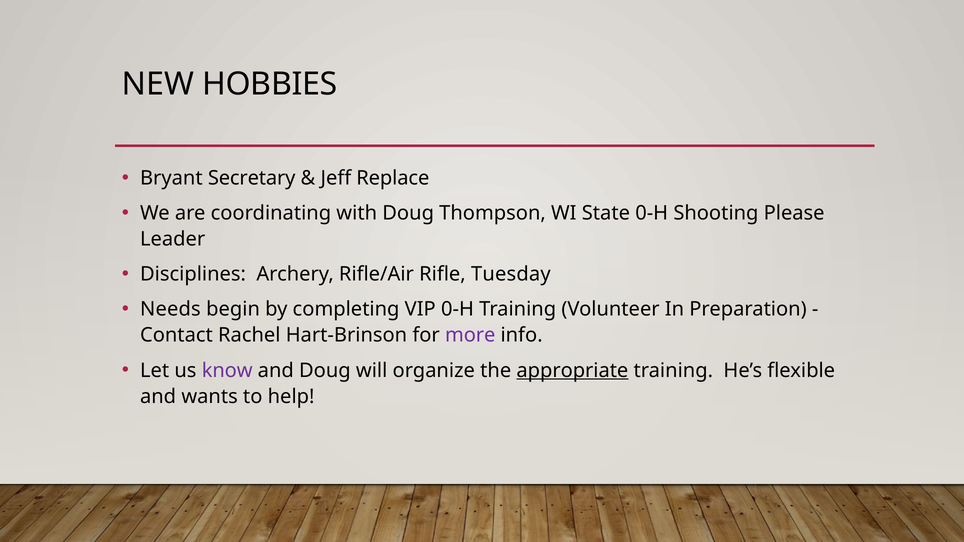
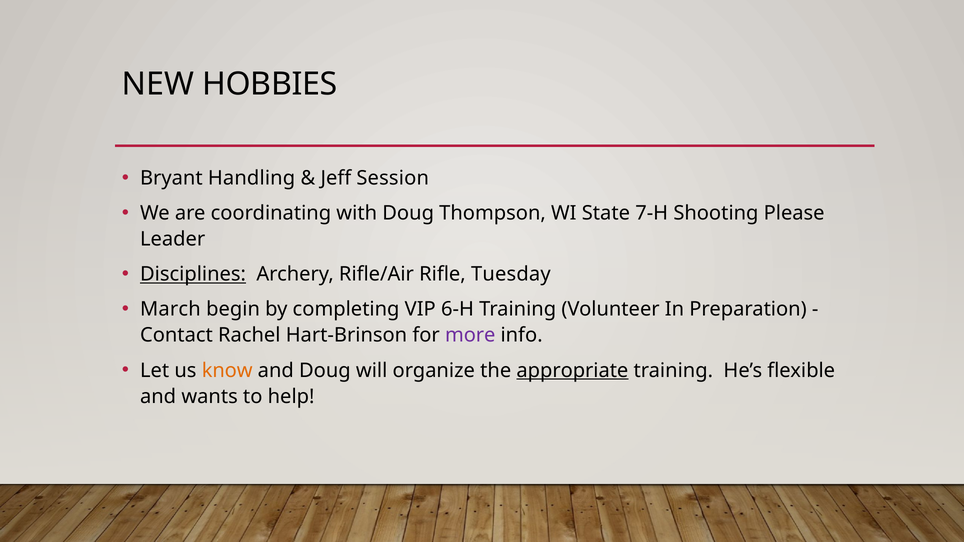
Secretary: Secretary -> Handling (252, 178)
Replace: Replace -> Session (393, 178)
State 0-H: 0-H -> 7-H (652, 213)
Disciplines underline: none -> present (193, 274)
Needs: Needs -> March (170, 309)
VIP 0-H: 0-H -> 6-H (458, 309)
know colour: purple -> orange (227, 371)
